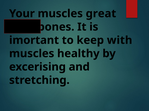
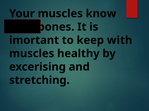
great: great -> know (101, 14)
